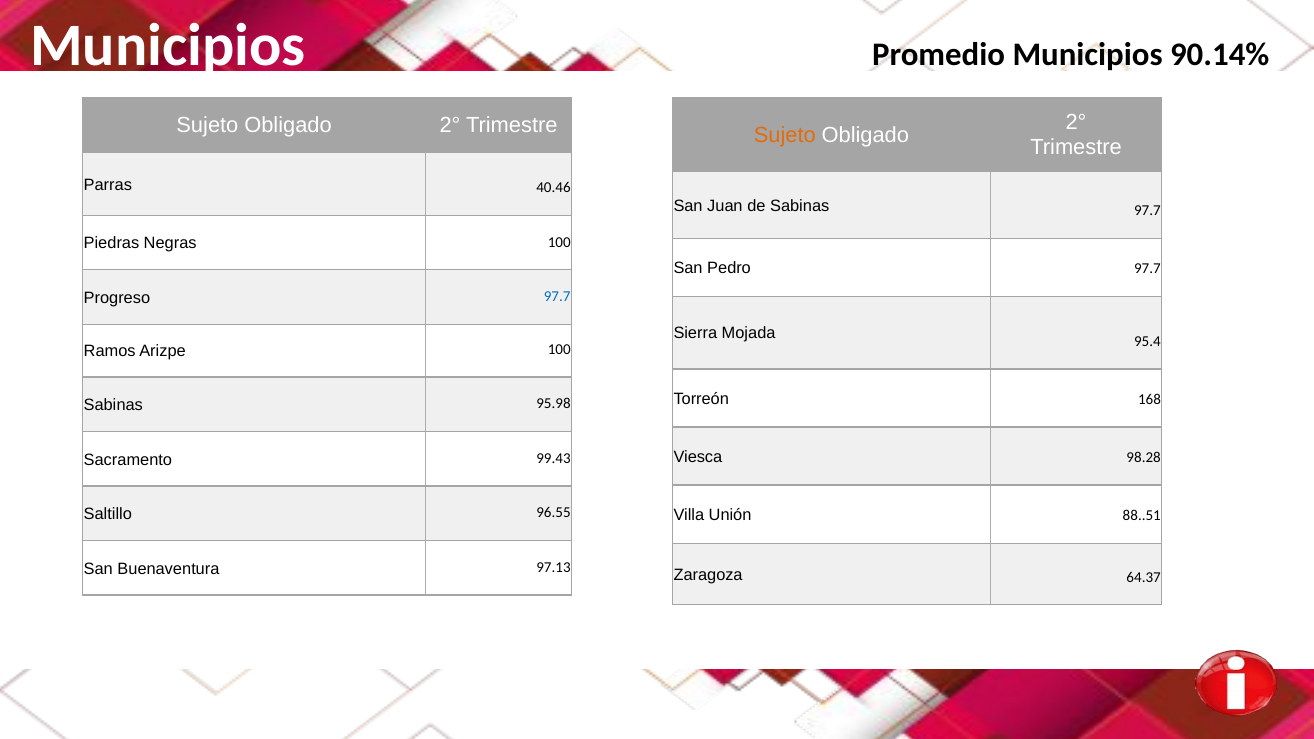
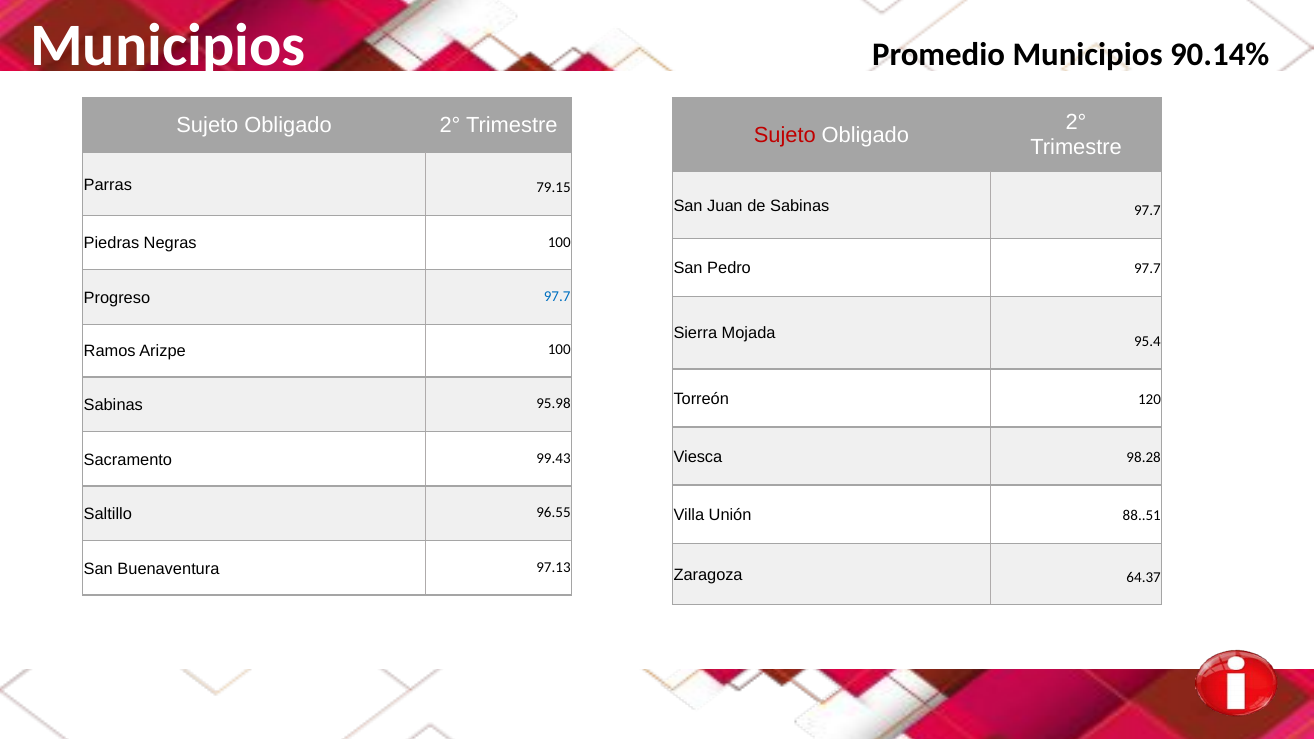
Sujeto colour: orange -> red (785, 135)
40.46: 40.46 -> 79.15 (553, 188)
168: 168 -> 120 (1149, 399)
